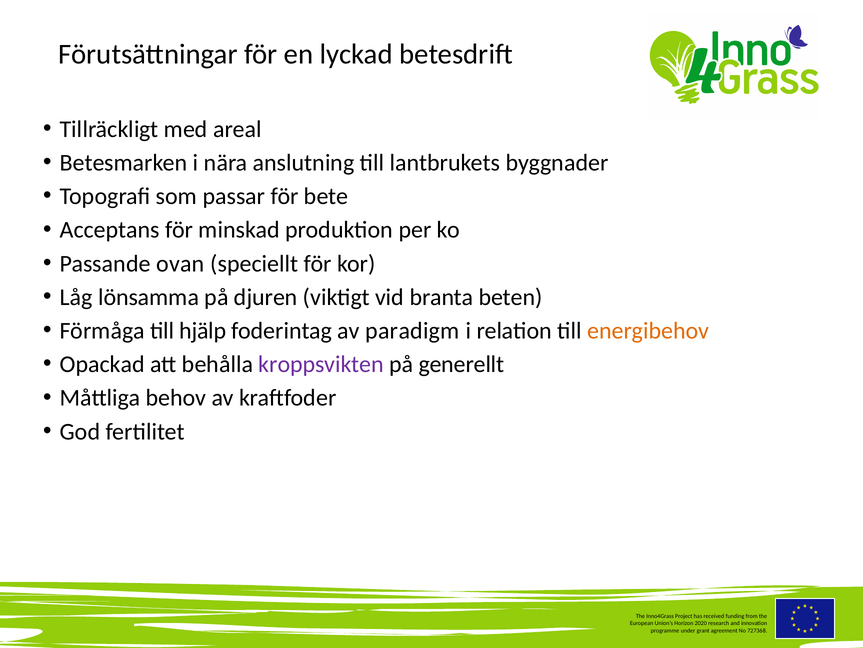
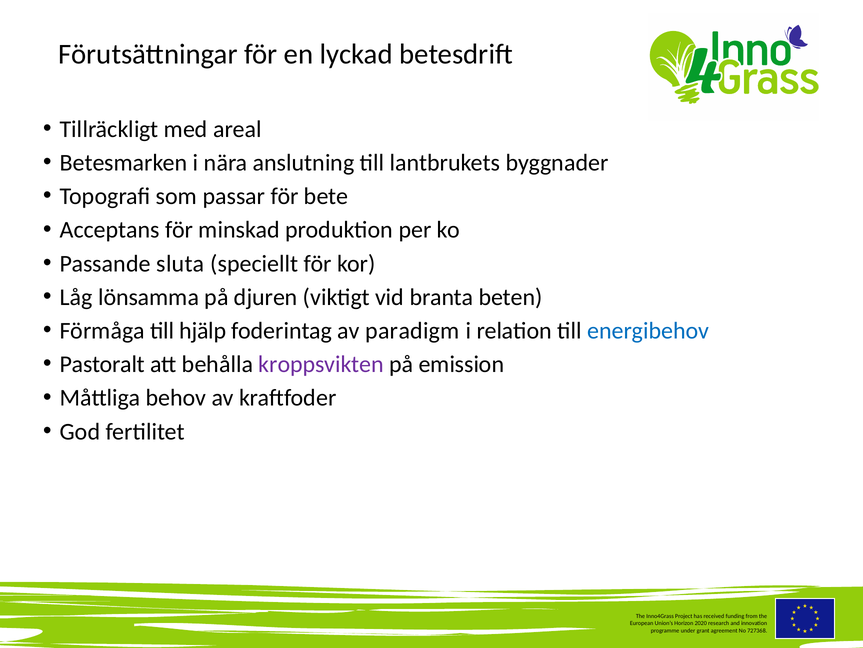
ovan: ovan -> sluta (180, 263)
energibehov colour: orange -> blue (648, 330)
Opackad: Opackad -> Pastoralt (102, 364)
generellt: generellt -> emission (461, 364)
